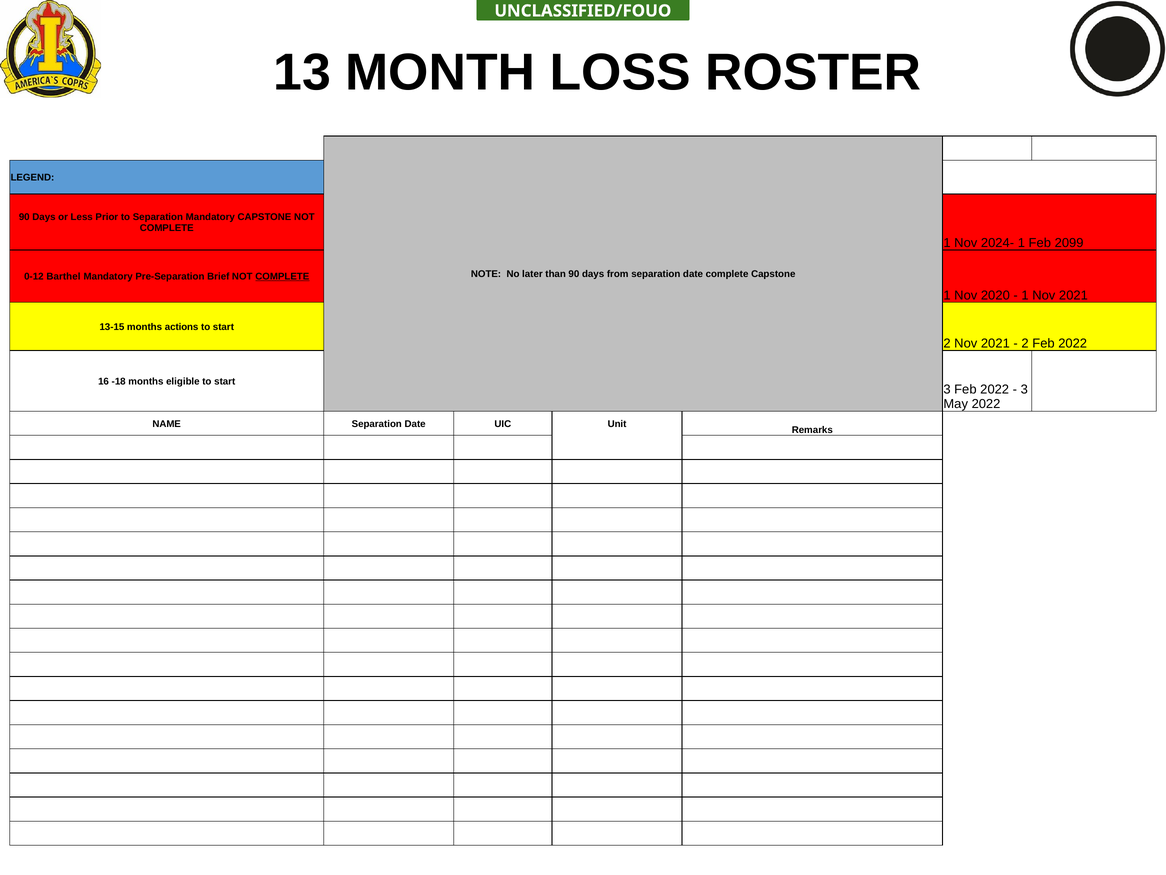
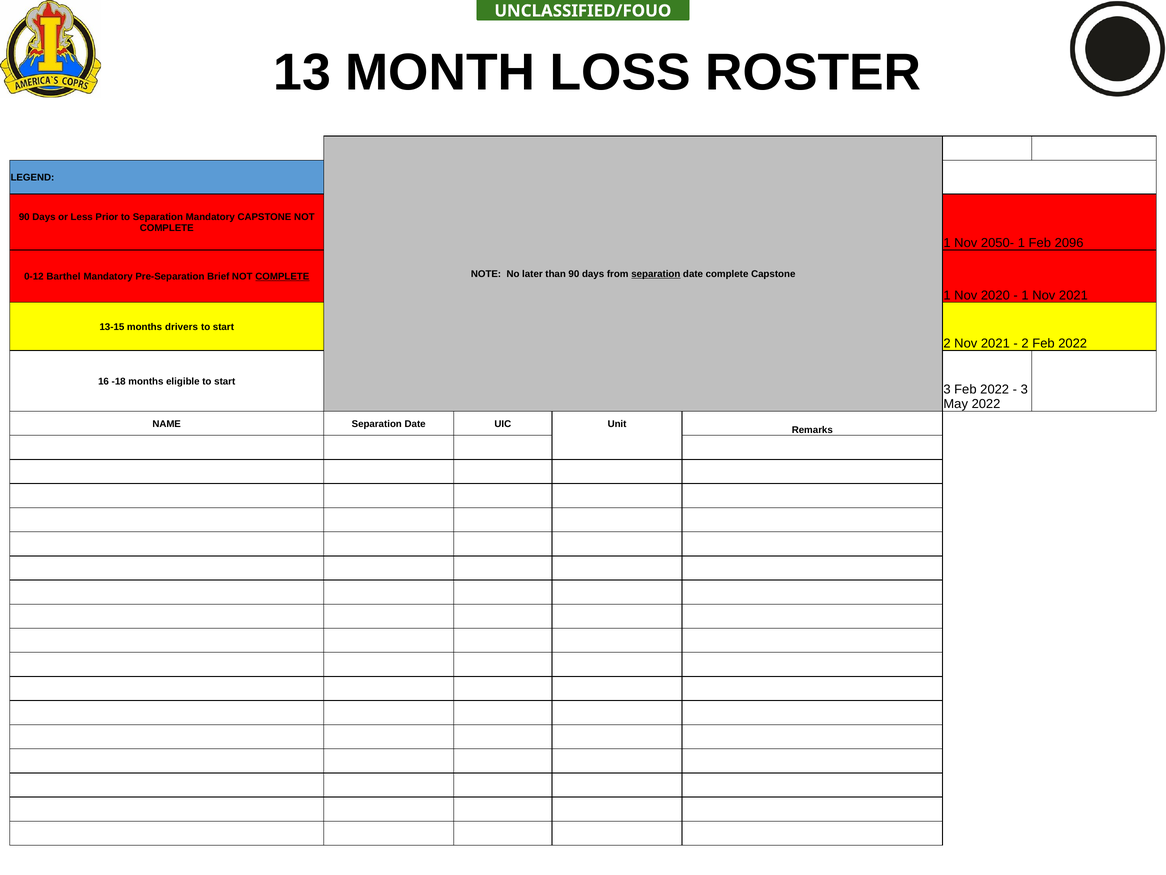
2024-: 2024- -> 2050- (998, 243)
2099: 2099 -> 2096 (1069, 243)
separation underline: none -> present (656, 274)
actions: actions -> drivers (182, 327)
